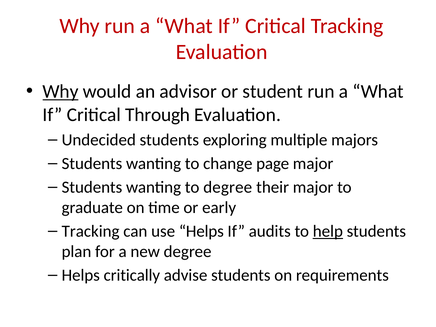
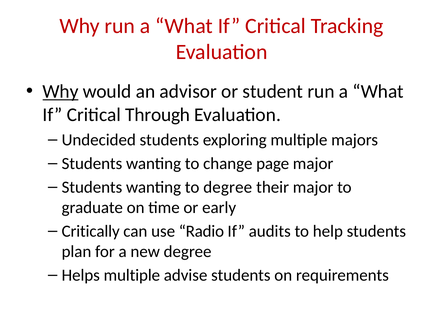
Tracking: Tracking -> Critically (91, 231)
use Helps: Helps -> Radio (201, 231)
help underline: present -> none (328, 231)
Helps critically: critically -> multiple (132, 275)
